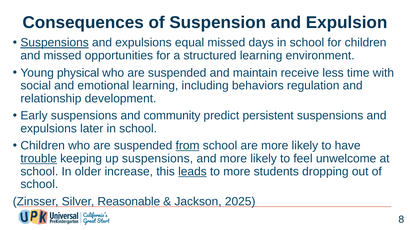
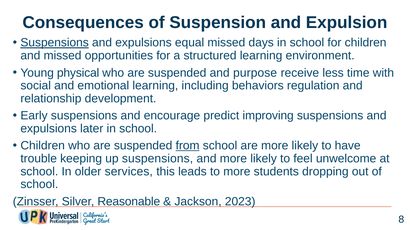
maintain: maintain -> purpose (255, 73)
community: community -> encourage (172, 116)
persistent: persistent -> improving (268, 116)
trouble underline: present -> none (39, 159)
increase: increase -> services (129, 172)
leads underline: present -> none (192, 172)
2025: 2025 -> 2023 (240, 202)
